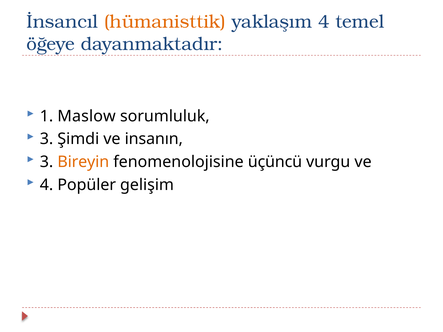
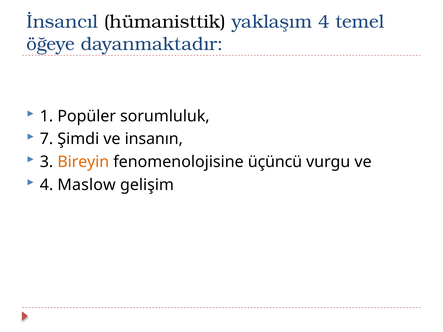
hümanisttik colour: orange -> black (165, 22)
Maslow: Maslow -> Popüler (87, 116)
3: 3 -> 7 (47, 139)
Popüler: Popüler -> Maslow (87, 185)
